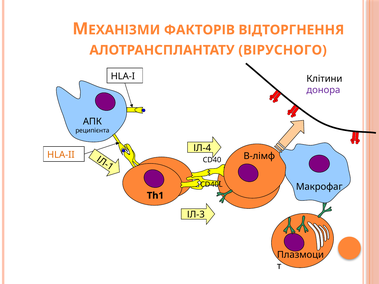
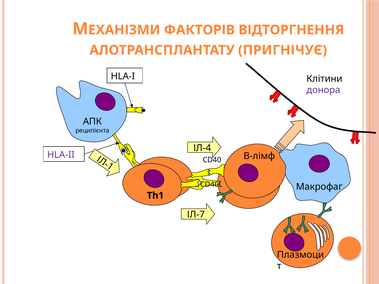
ВІРУСНОГО: ВІРУСНОГО -> ПРИГНІЧУЄ (283, 50)
HLA-II colour: orange -> purple (61, 155)
ІЛ-3: ІЛ-3 -> ІЛ-7 (196, 215)
